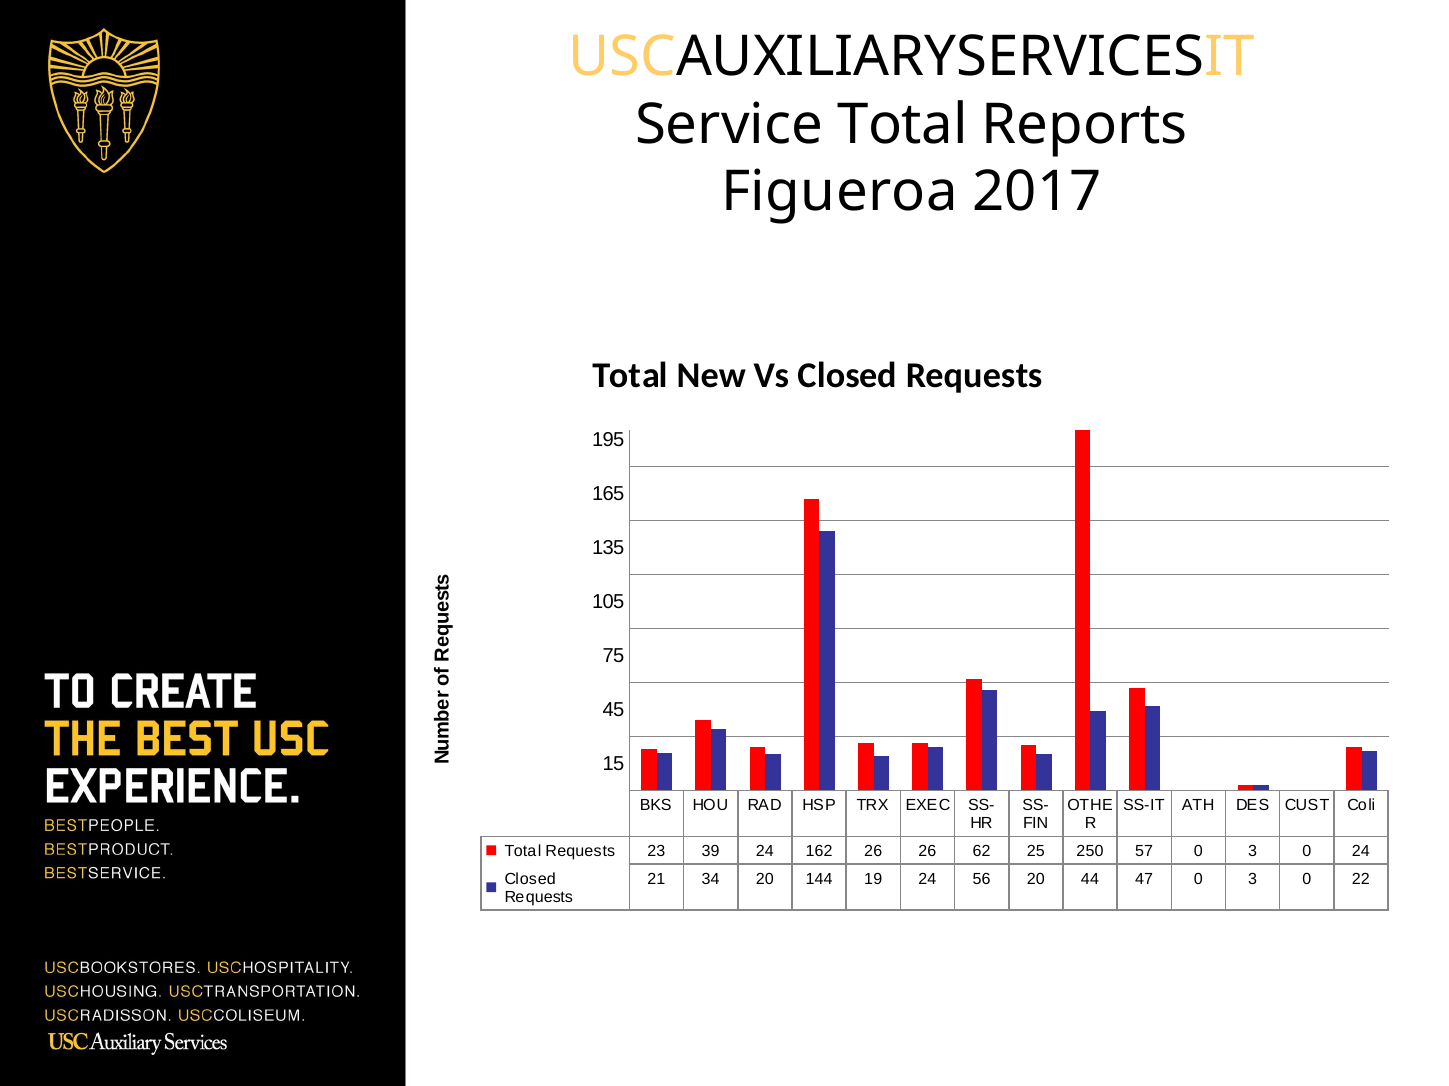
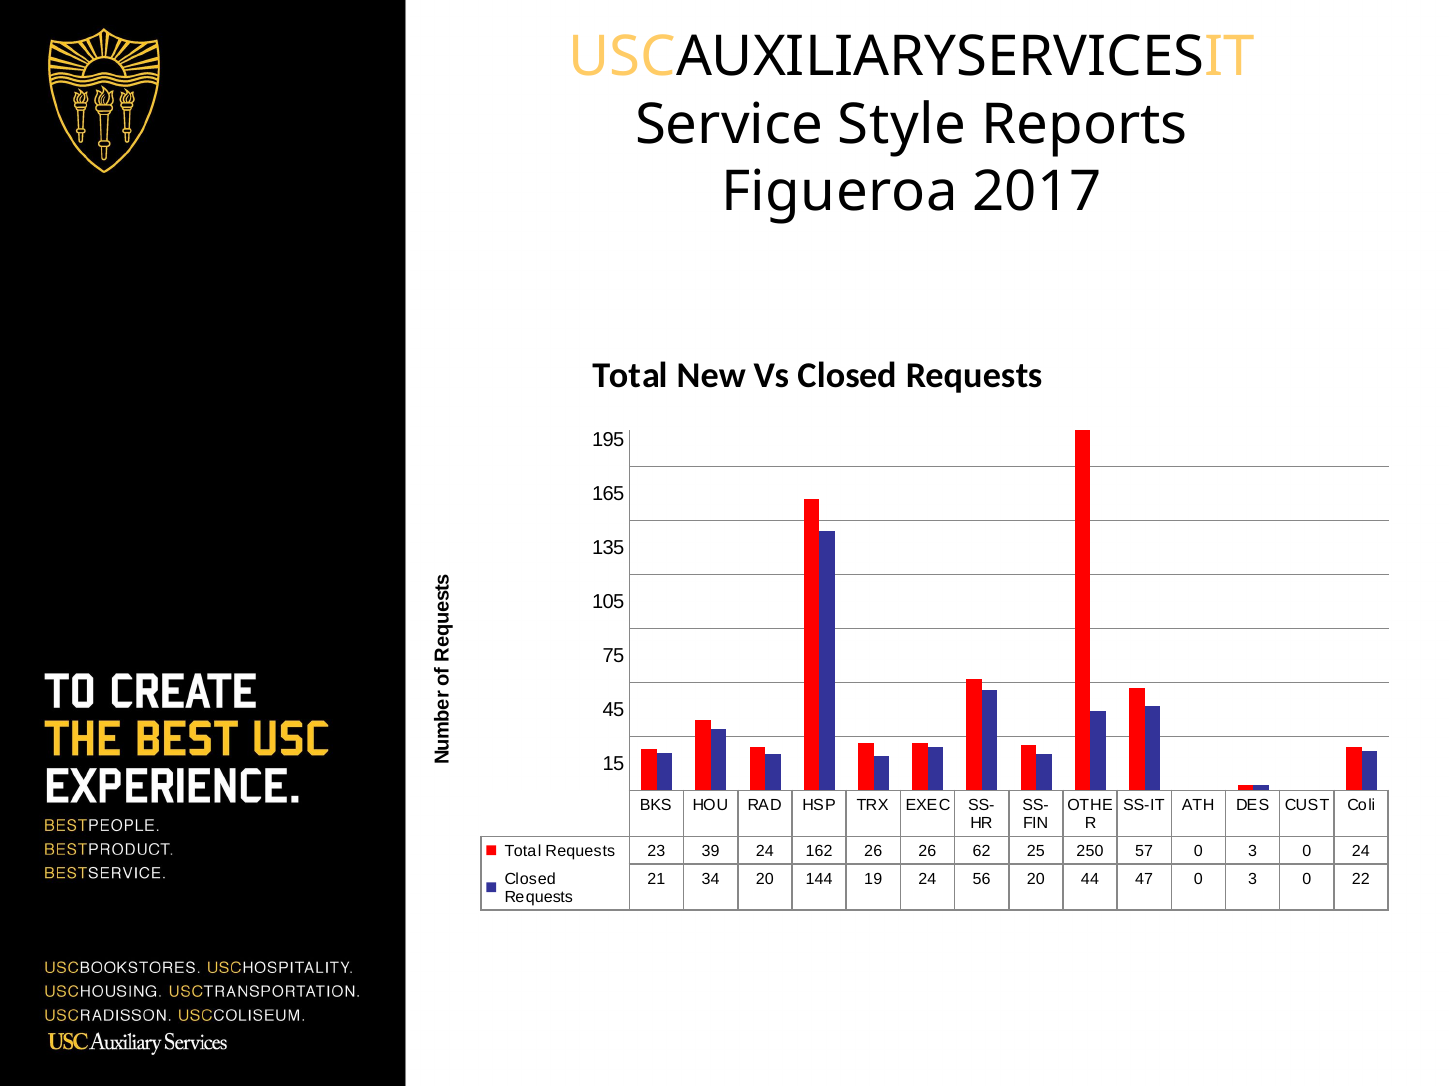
Service Total: Total -> Style (902, 125)
